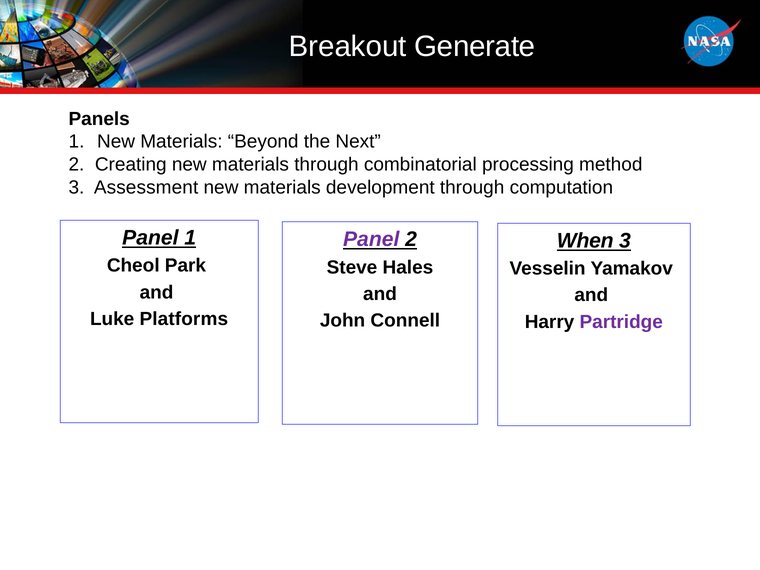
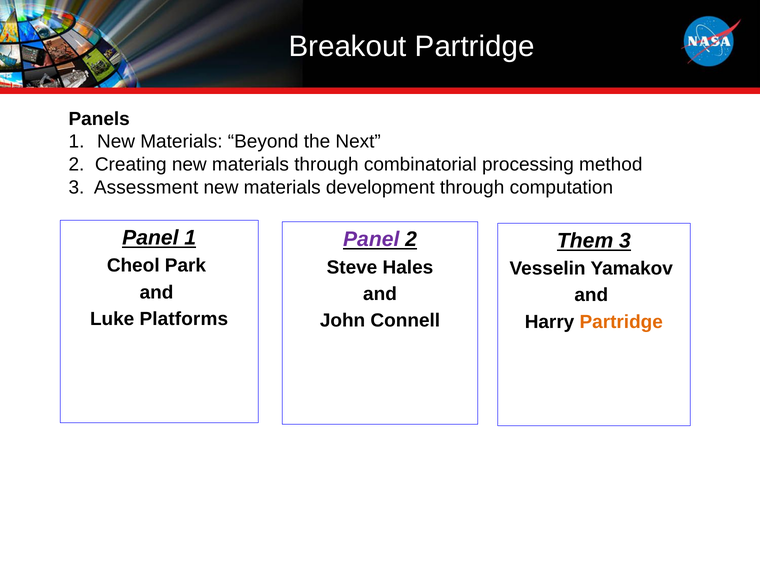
Breakout Generate: Generate -> Partridge (475, 46)
When: When -> Them (585, 241)
Partridge colour: purple -> orange (621, 322)
